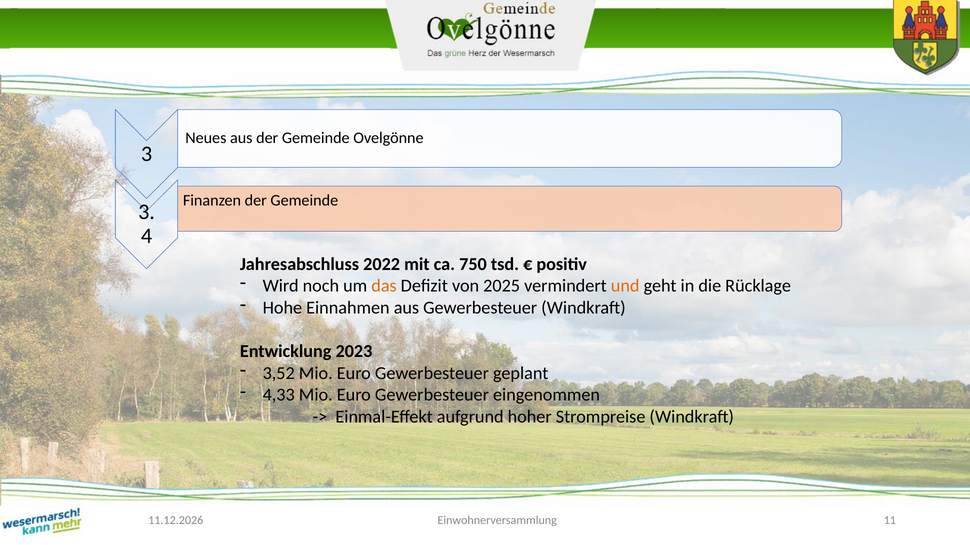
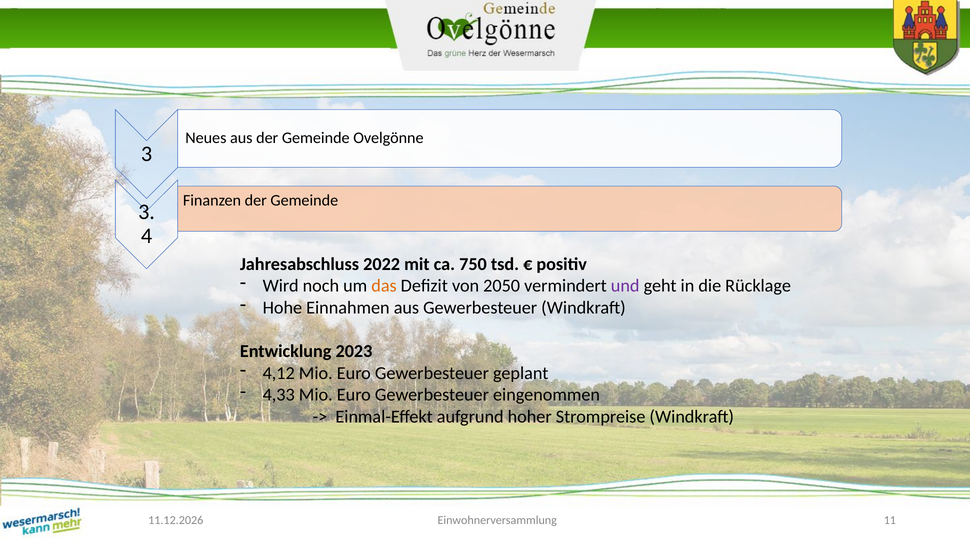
2025: 2025 -> 2050 (502, 286)
und colour: orange -> purple (625, 286)
3,52: 3,52 -> 4,12 (279, 374)
